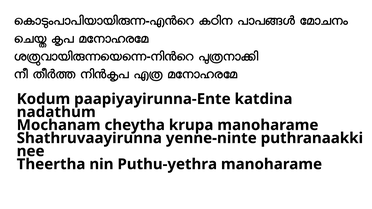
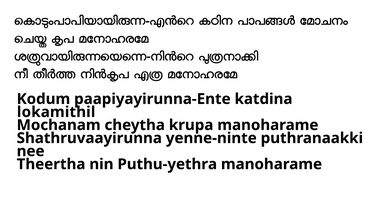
nadathum: nadathum -> lokamithil (56, 112)
